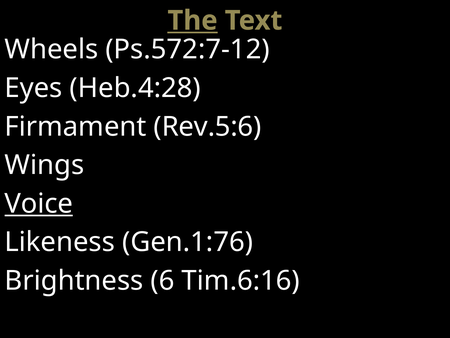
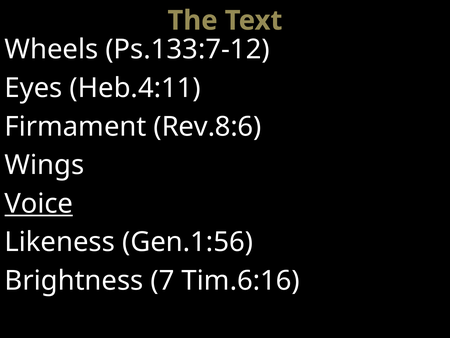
The underline: present -> none (193, 21)
Ps.572:7-12: Ps.572:7-12 -> Ps.133:7-12 (188, 49)
Heb.4:28: Heb.4:28 -> Heb.4:11 (135, 88)
Rev.5:6: Rev.5:6 -> Rev.8:6 (208, 126)
Gen.1:76: Gen.1:76 -> Gen.1:56 (188, 242)
6: 6 -> 7 (162, 280)
